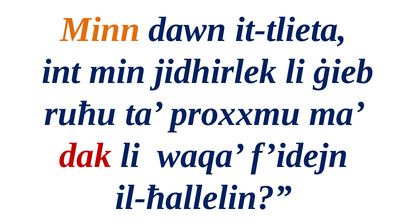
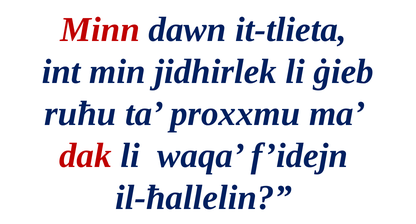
Minn colour: orange -> red (100, 30)
